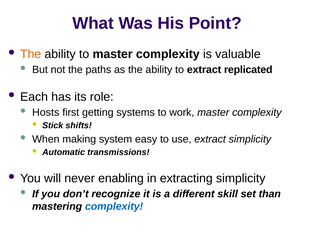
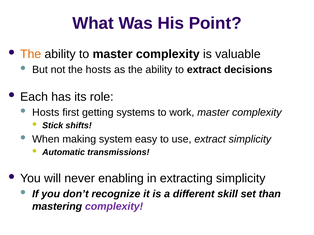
the paths: paths -> hosts (98, 70)
replicated: replicated -> decisions (248, 70)
complexity colour: blue -> purple (114, 207)
